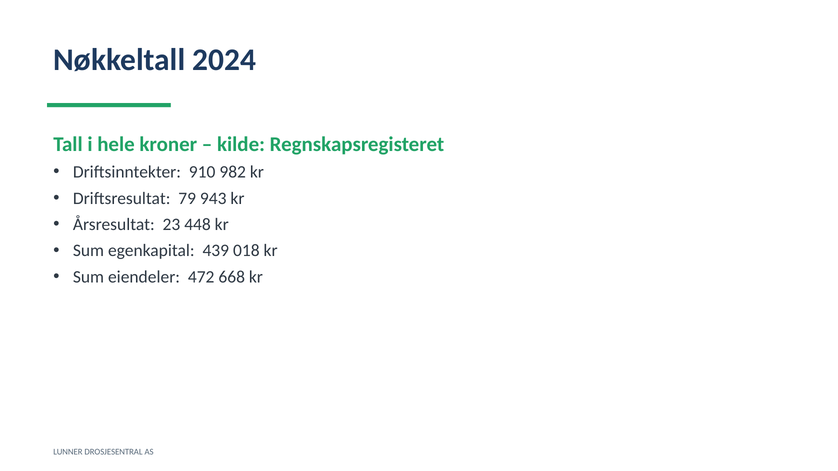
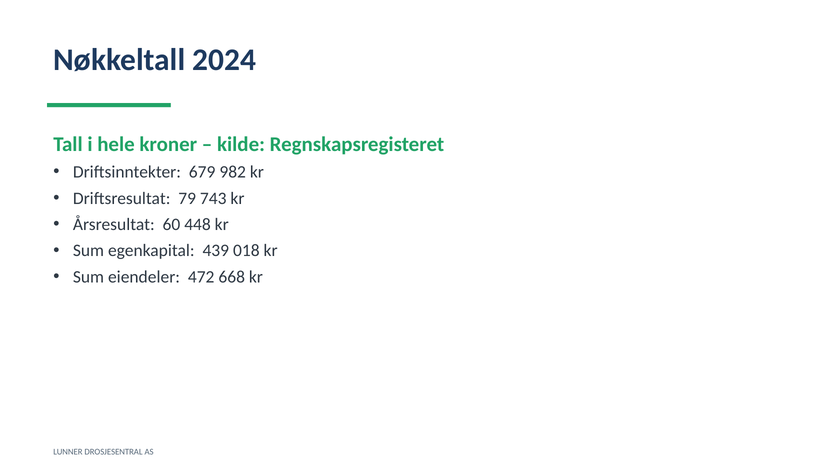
910: 910 -> 679 (202, 172)
943: 943 -> 743 (213, 199)
23: 23 -> 60 (171, 225)
